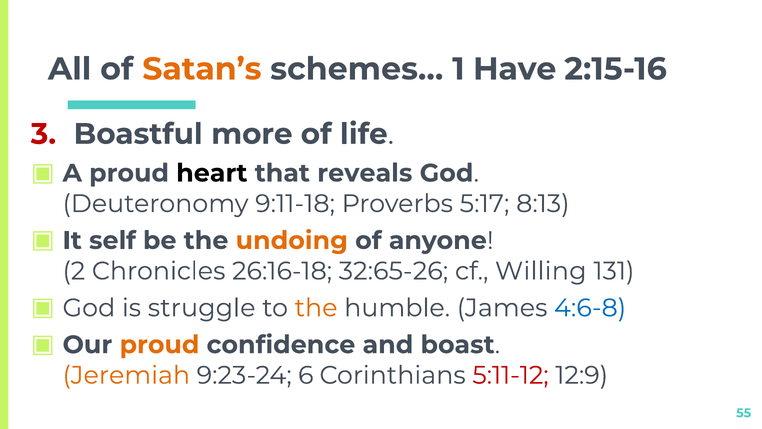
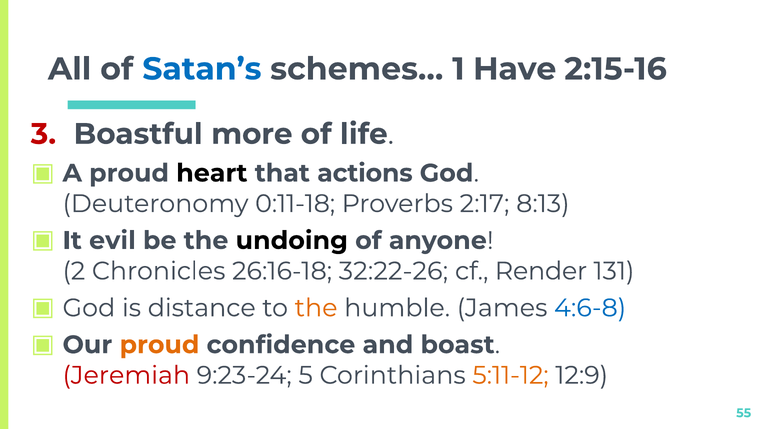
Satan’s colour: orange -> blue (202, 69)
reveals: reveals -> actions (365, 173)
9:11-18: 9:11-18 -> 0:11-18 (295, 204)
5:17: 5:17 -> 2:17 (485, 204)
self: self -> evil (112, 240)
undoing colour: orange -> black (292, 240)
32:65-26: 32:65-26 -> 32:22-26 (393, 271)
Willing: Willing -> Render (541, 271)
struggle: struggle -> distance (202, 308)
Jeremiah colour: orange -> red (126, 375)
6: 6 -> 5 (306, 375)
5:11-12 colour: red -> orange (511, 375)
